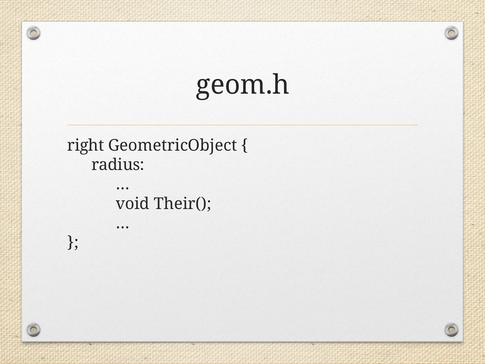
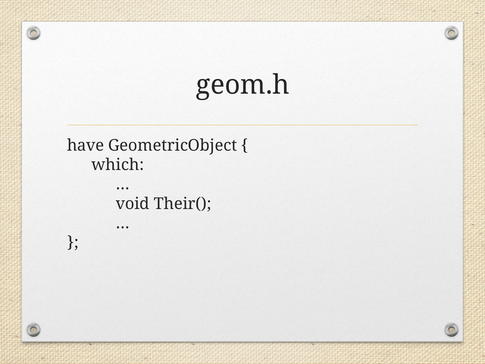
right: right -> have (86, 145)
radius: radius -> which (118, 165)
